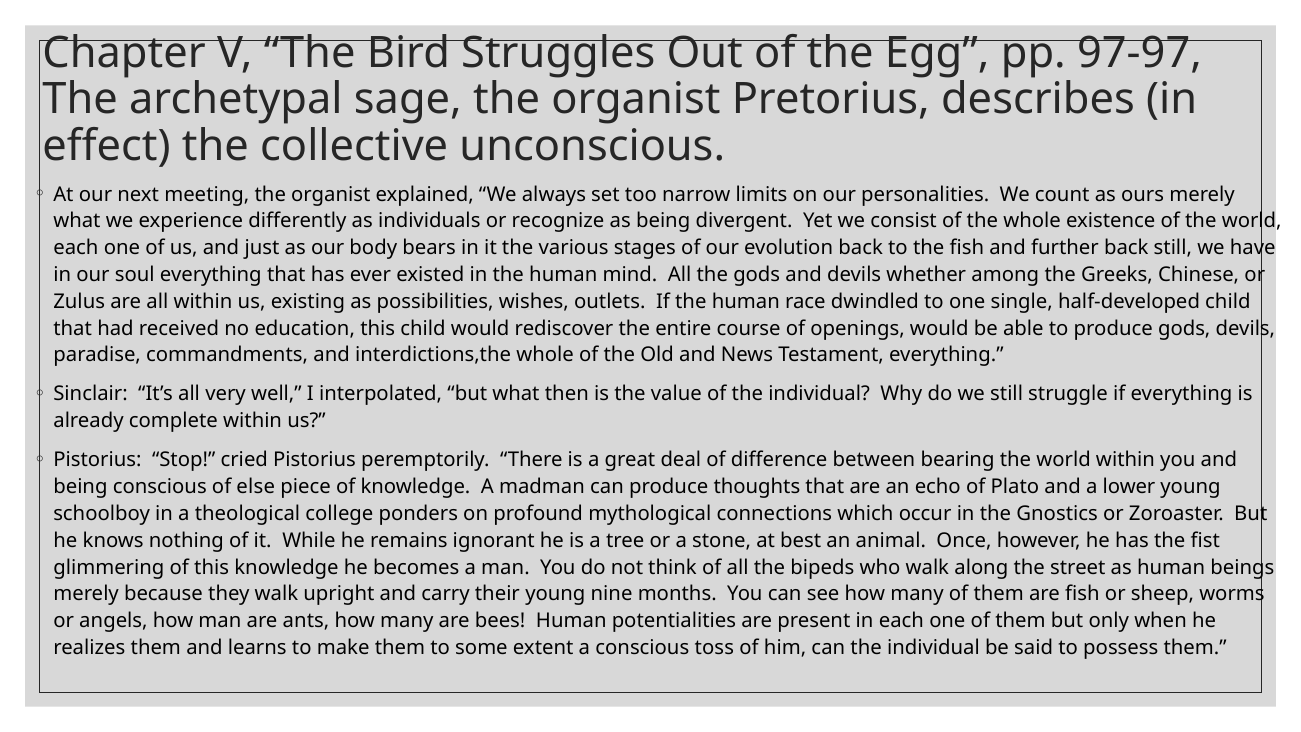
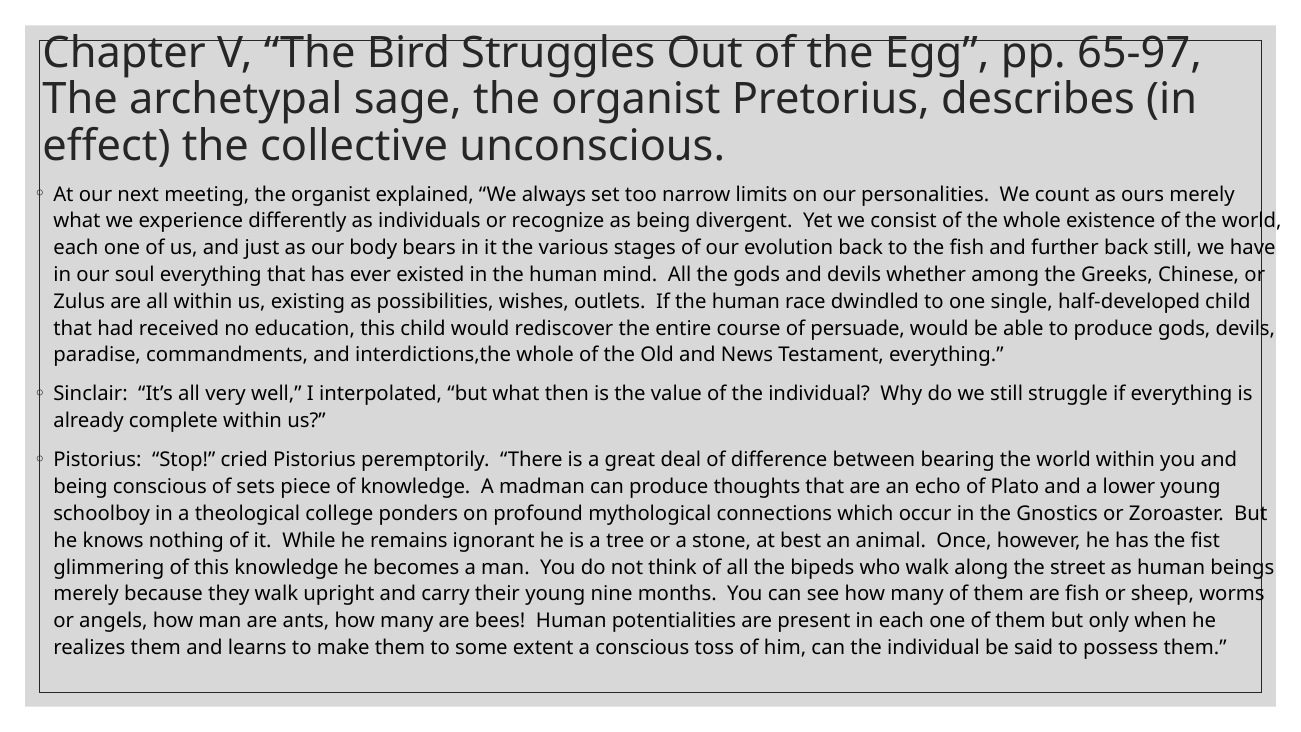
97-97: 97-97 -> 65-97 (1140, 53)
openings: openings -> persuade (858, 328)
else: else -> sets (256, 487)
